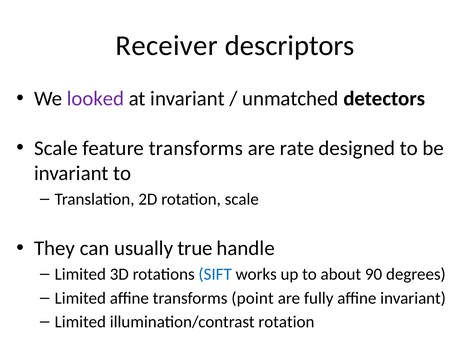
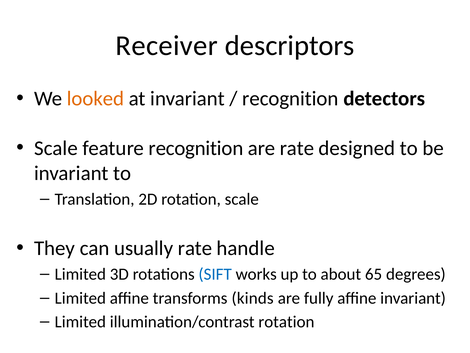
looked colour: purple -> orange (96, 99)
unmatched: unmatched -> recognition (290, 99)
feature transforms: transforms -> recognition (196, 148)
usually true: true -> rate (195, 248)
90: 90 -> 65 (374, 274)
point: point -> kinds (253, 298)
